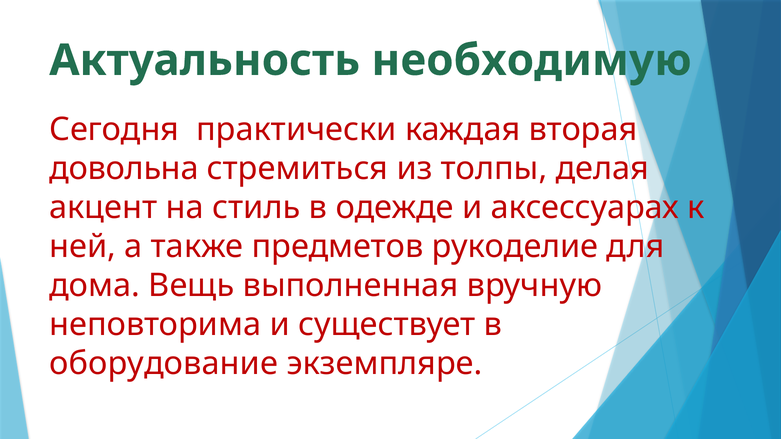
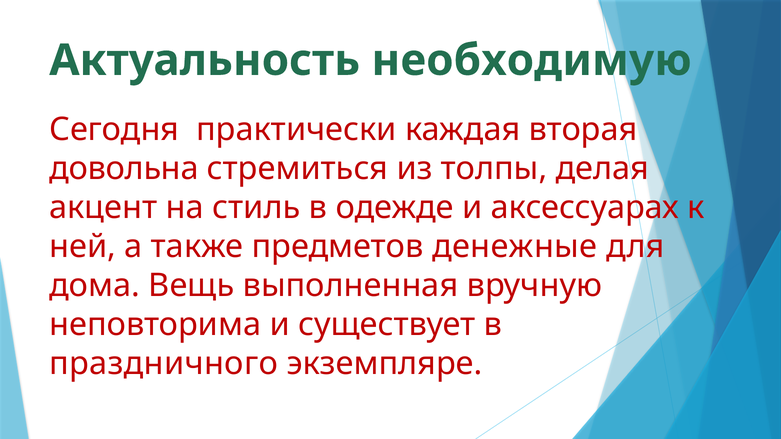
рукоделие: рукоделие -> денежные (515, 247)
оборудование: оборудование -> праздничного (164, 364)
